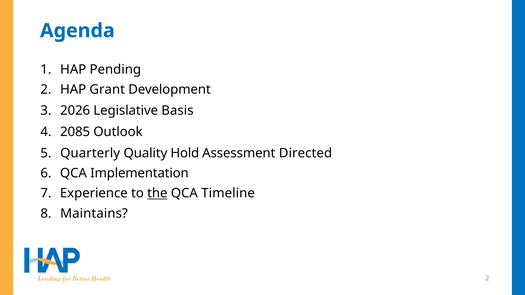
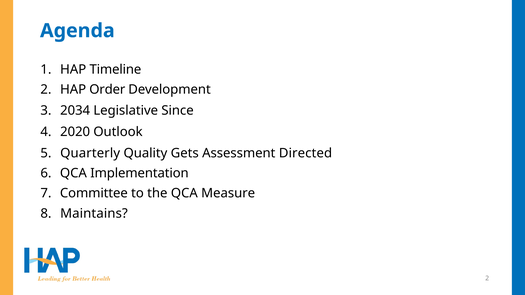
Pending: Pending -> Timeline (115, 69)
Grant: Grant -> Order (107, 90)
2026: 2026 -> 2034 (75, 111)
Basis: Basis -> Since (178, 111)
2085: 2085 -> 2020 (75, 132)
Hold: Hold -> Gets (185, 153)
Experience: Experience -> Committee (94, 194)
the underline: present -> none (157, 194)
Timeline: Timeline -> Measure (228, 194)
